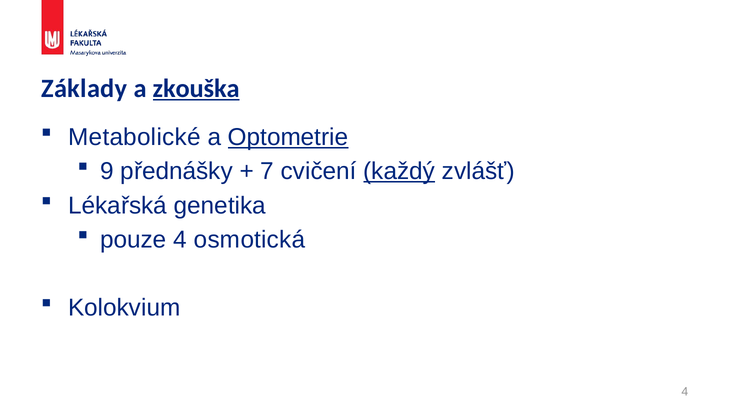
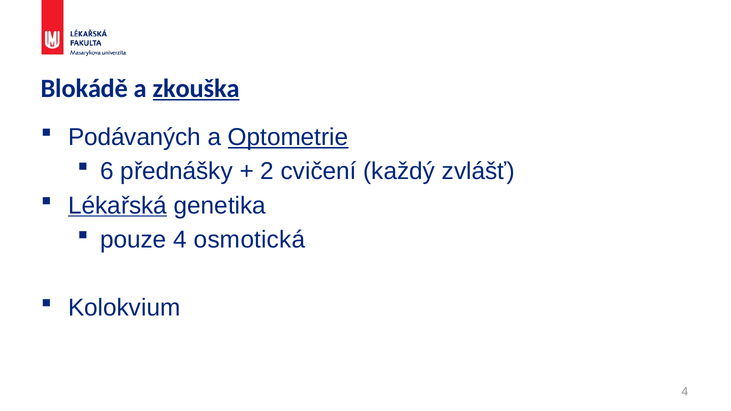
Základy: Základy -> Blokádě (84, 89)
Metabolické: Metabolické -> Podávaných (135, 137)
9: 9 -> 6 (107, 172)
7: 7 -> 2 (267, 172)
každý underline: present -> none (399, 172)
Lékařská underline: none -> present (118, 206)
